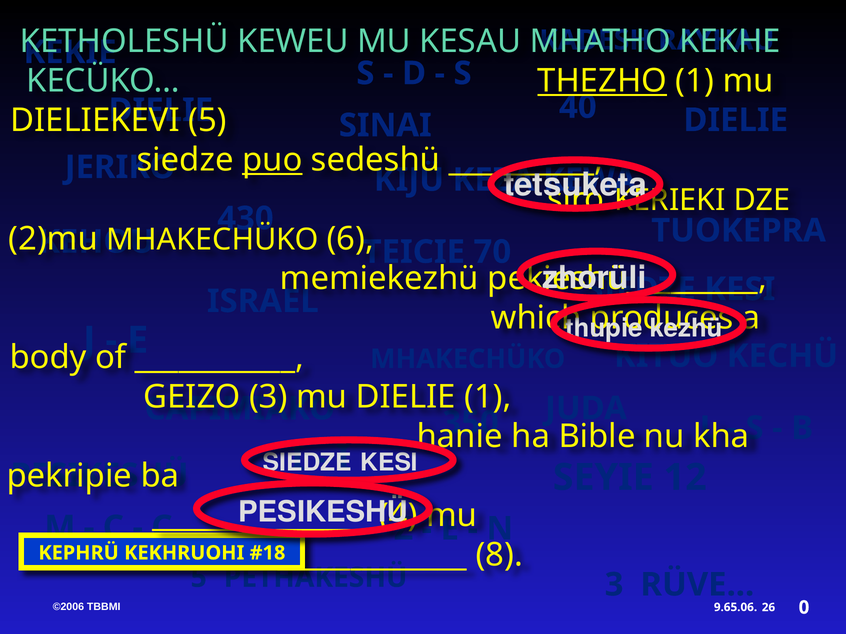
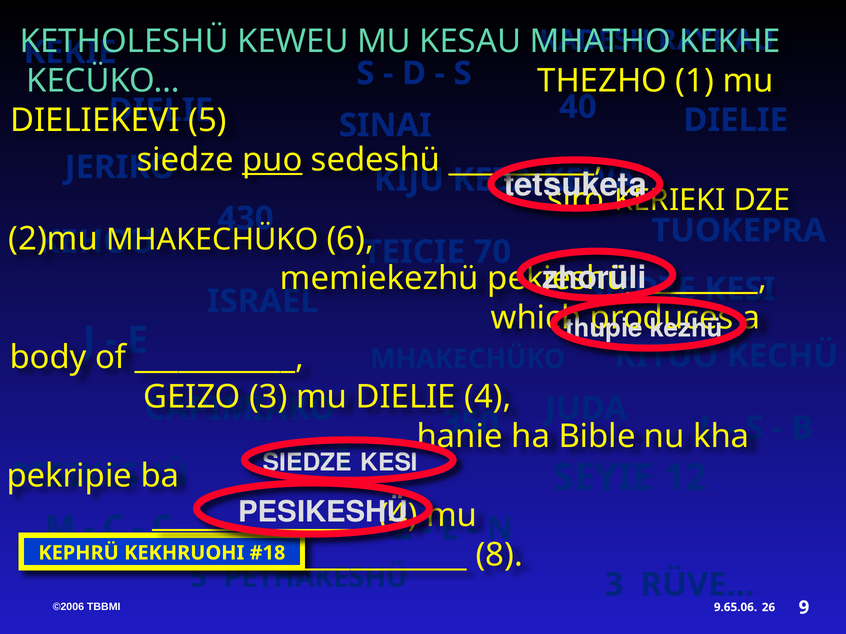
THEZHO underline: present -> none (602, 81)
1: 1 -> 4 (488, 397)
0: 0 -> 9 (804, 608)
